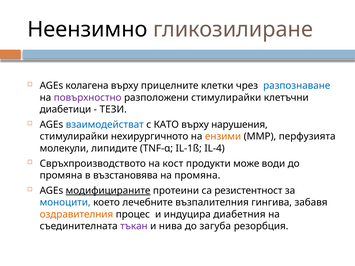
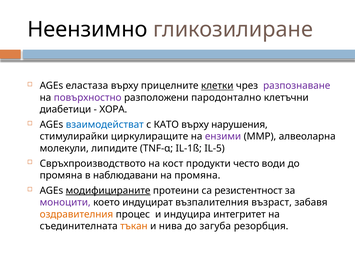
колагена: колагена -> еластаза (87, 86)
клетки underline: none -> present (217, 86)
разпознаване colour: blue -> purple (297, 86)
разположени стимулирайки: стимулирайки -> пародонтално (226, 98)
ТЕЗИ: ТЕЗИ -> ХОРА (113, 109)
нехирургичното: нехирургичното -> циркулиращите (150, 137)
ензими colour: orange -> purple (223, 137)
перфузията: перфузията -> алвеоларна (307, 137)
IL-4: IL-4 -> IL-5 (215, 148)
може: може -> често (246, 164)
възстановява: възстановява -> наблюдавани (125, 176)
моноцити colour: blue -> purple (65, 203)
лечебните: лечебните -> индуцират (148, 203)
гингива: гингива -> възраст (272, 203)
диабетния: диабетния -> интегритет (240, 215)
тъкан colour: purple -> orange (134, 226)
